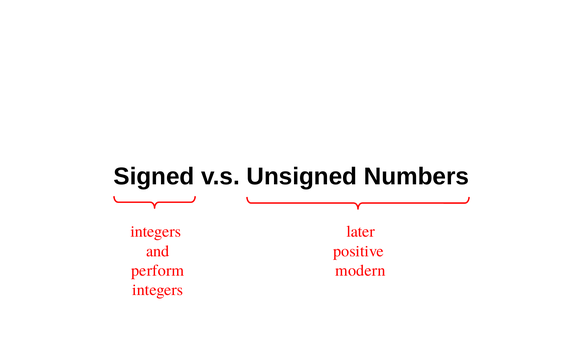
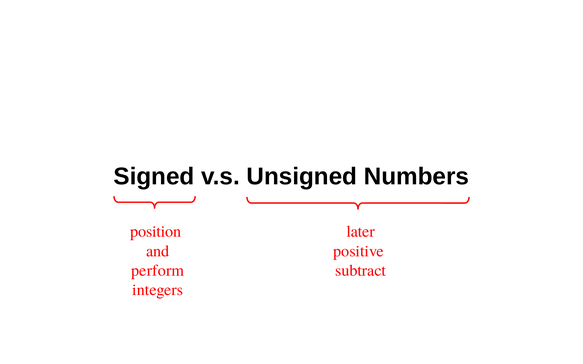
integers: integers -> position (156, 232)
modern: modern -> subtract (361, 271)
